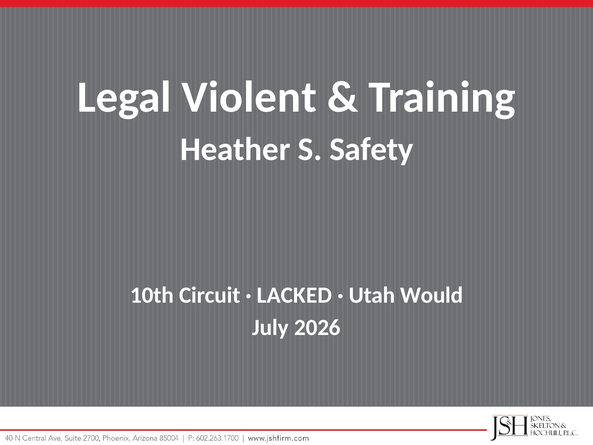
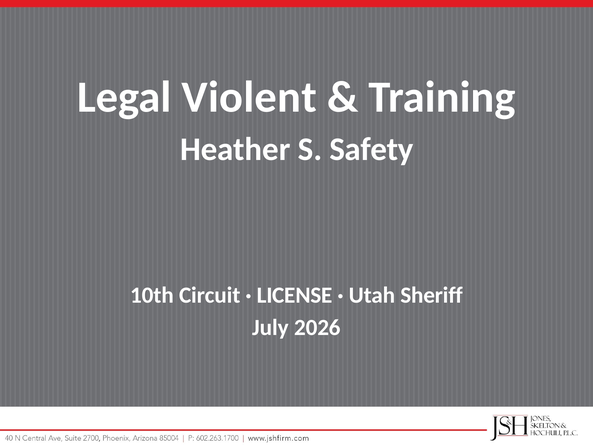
LACKED: LACKED -> LICENSE (295, 295)
Would: Would -> Sheriff (432, 295)
